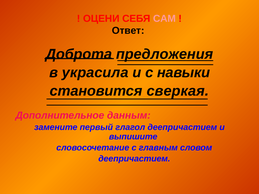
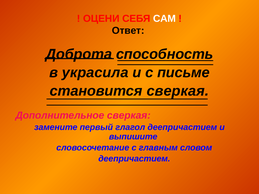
САМ colour: pink -> white (165, 19)
предложения: предложения -> способность (165, 54)
навыки: навыки -> письме (183, 73)
Дополнительное данным: данным -> сверкая (129, 116)
